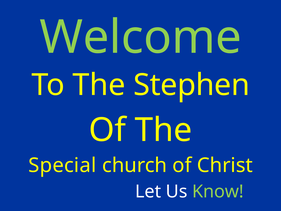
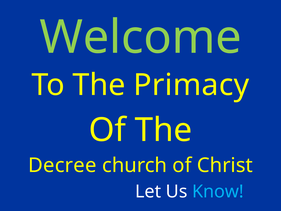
Stephen: Stephen -> Primacy (191, 85)
Special: Special -> Decree (62, 165)
Know colour: light green -> light blue (218, 191)
